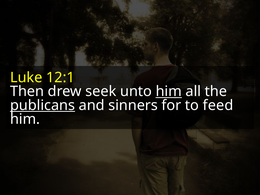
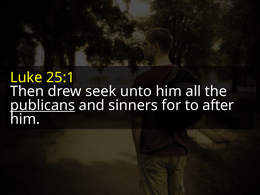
12:1: 12:1 -> 25:1 (60, 78)
him underline: present -> none (169, 91)
feed: feed -> after (218, 105)
